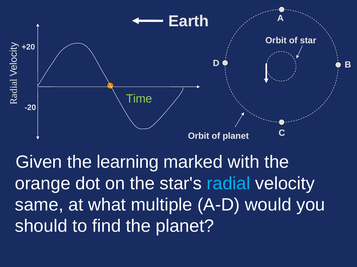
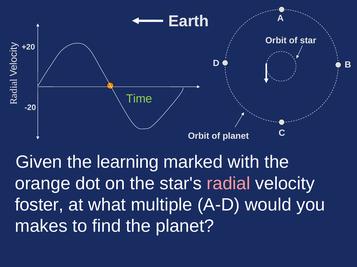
radial colour: light blue -> pink (228, 184)
same: same -> foster (39, 205)
should: should -> makes (41, 227)
